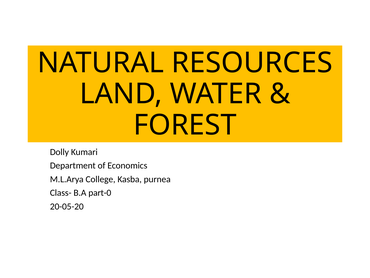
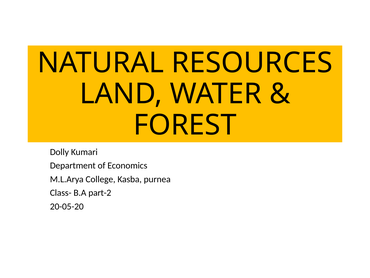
part-0: part-0 -> part-2 (100, 193)
